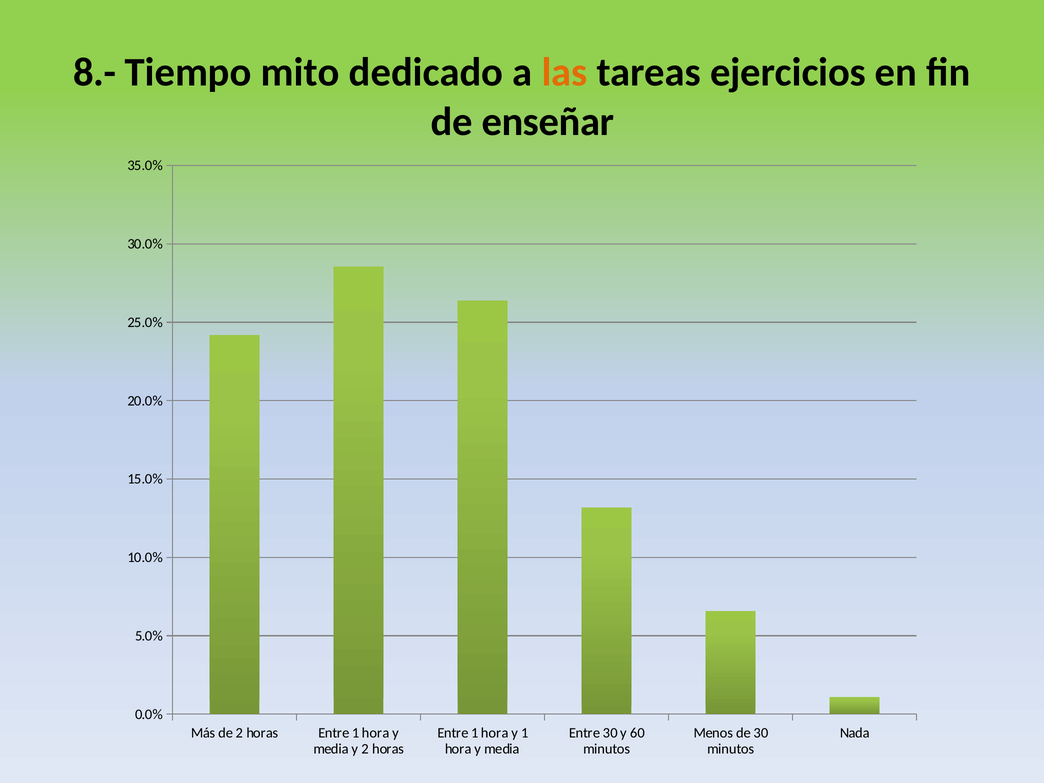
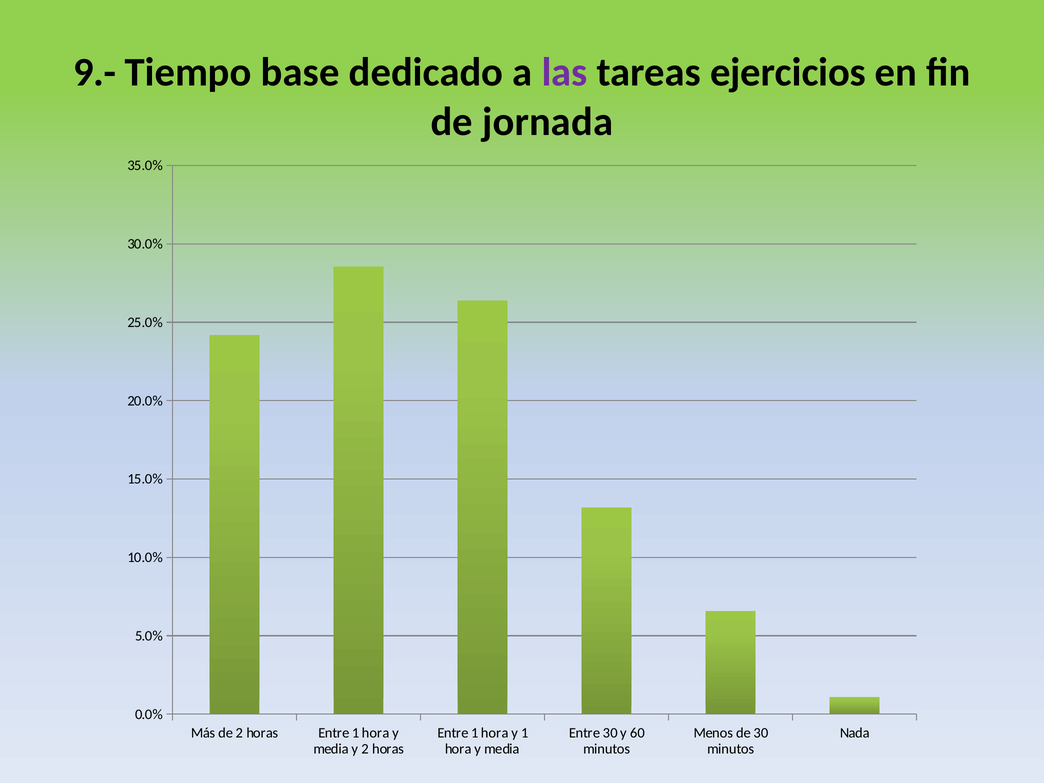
8.-: 8.- -> 9.- (95, 72)
mito: mito -> base (300, 72)
las colour: orange -> purple (565, 72)
enseñar: enseñar -> jornada (548, 122)
